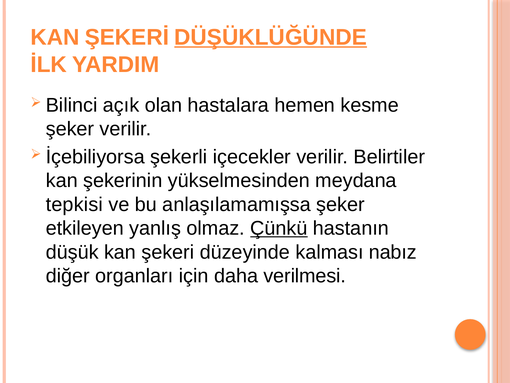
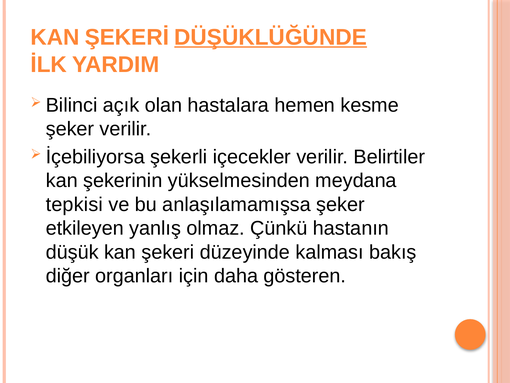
Çünkü underline: present -> none (279, 228)
nabız: nabız -> bakış (393, 252)
verilmesi: verilmesi -> gösteren (305, 276)
